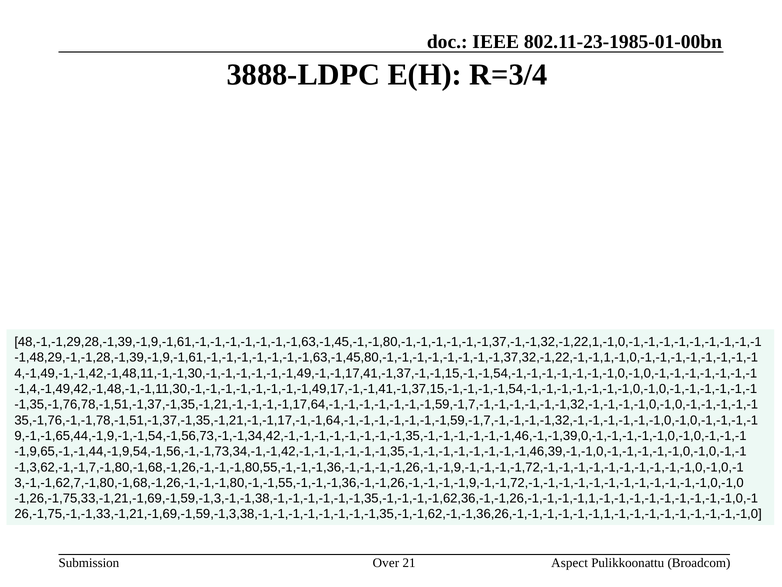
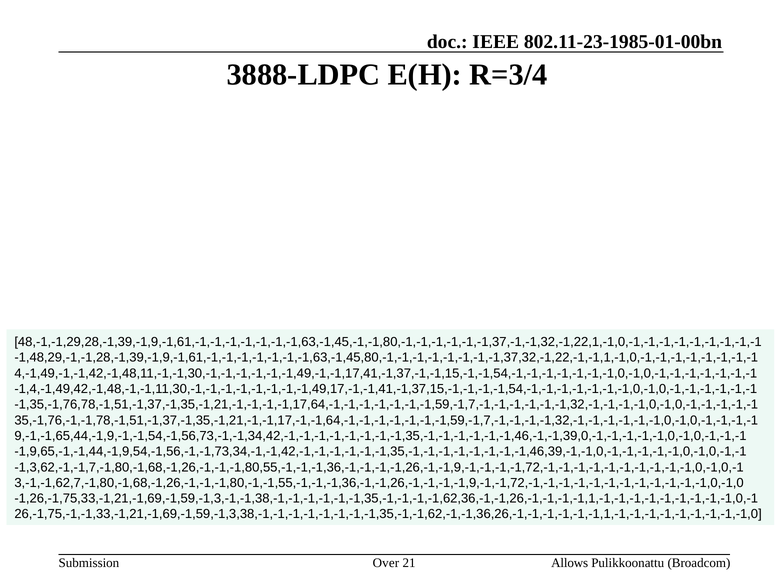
Aspect: Aspect -> Allows (570, 562)
